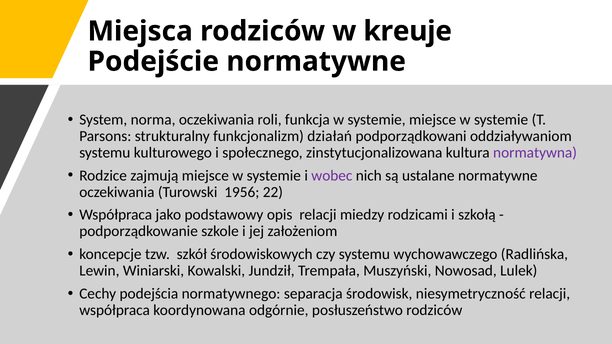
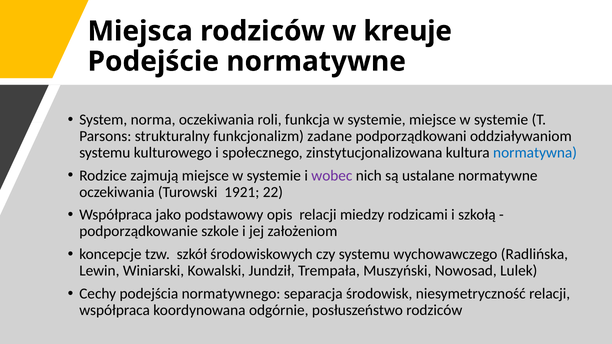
działań: działań -> zadane (330, 136)
normatywna colour: purple -> blue (535, 153)
1956: 1956 -> 1921 (242, 192)
